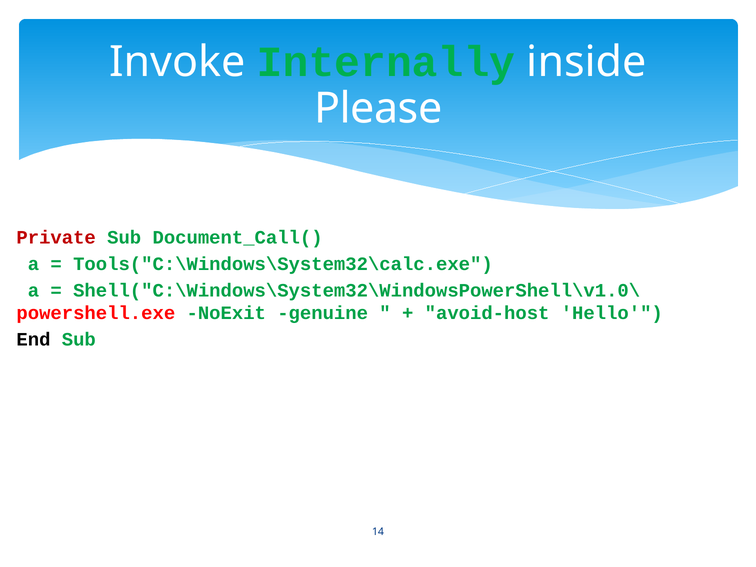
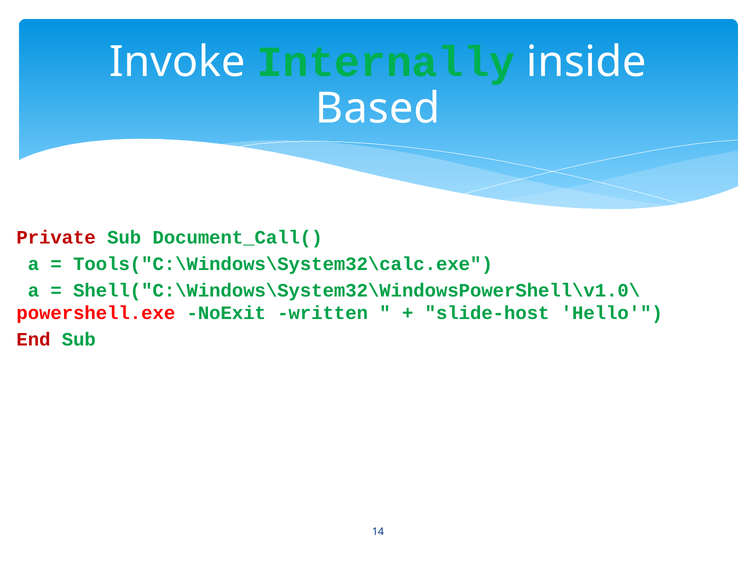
Please: Please -> Based (378, 109)
genuine: genuine -> written (323, 313)
avoid-host: avoid-host -> slide-host (487, 313)
End colour: black -> red (33, 340)
